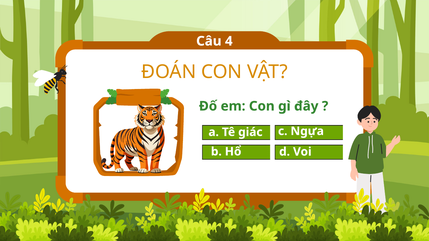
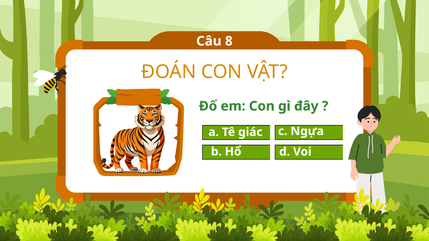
4: 4 -> 8 (229, 41)
